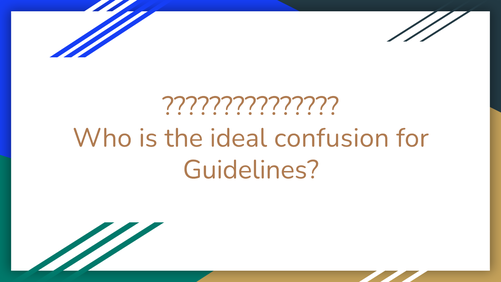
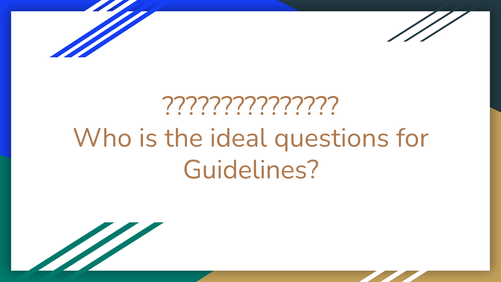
confusion: confusion -> questions (332, 138)
